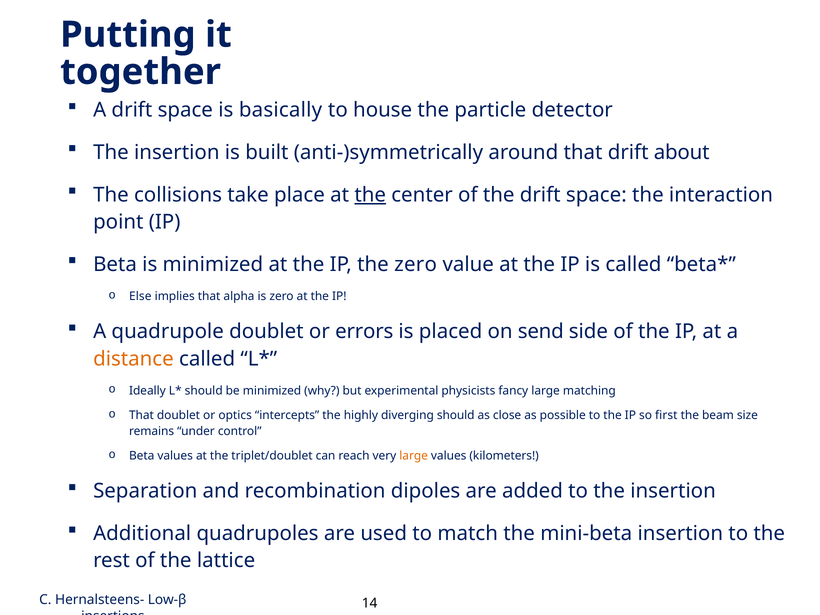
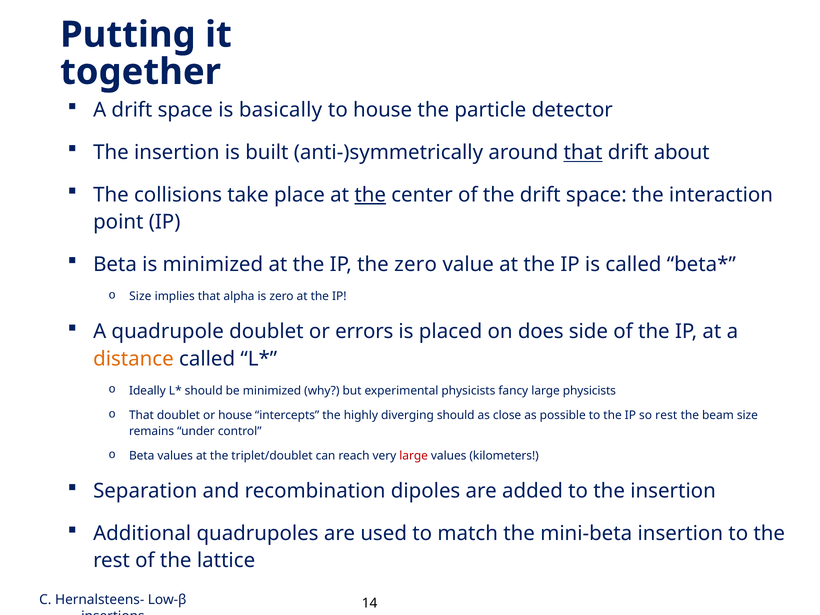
that underline: none -> present (583, 153)
Else: Else -> Size (140, 296)
send: send -> does (541, 332)
large matching: matching -> physicists (589, 391)
or optics: optics -> house (235, 415)
so first: first -> rest (666, 415)
large colour: orange -> red (414, 456)
